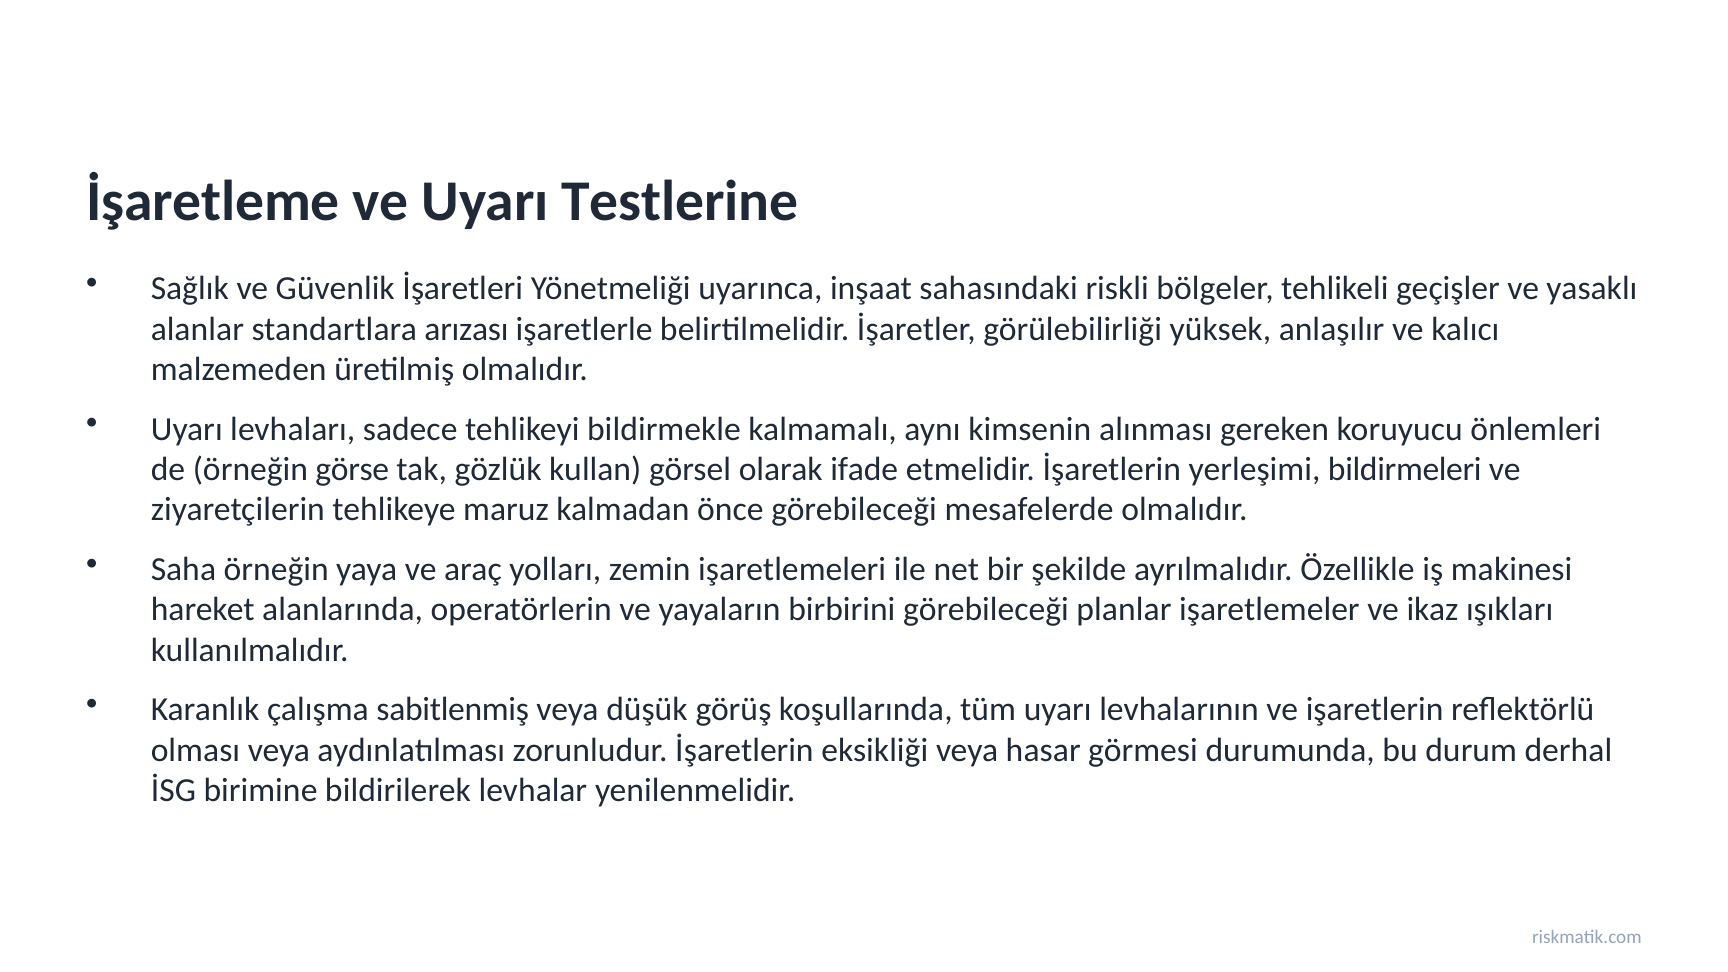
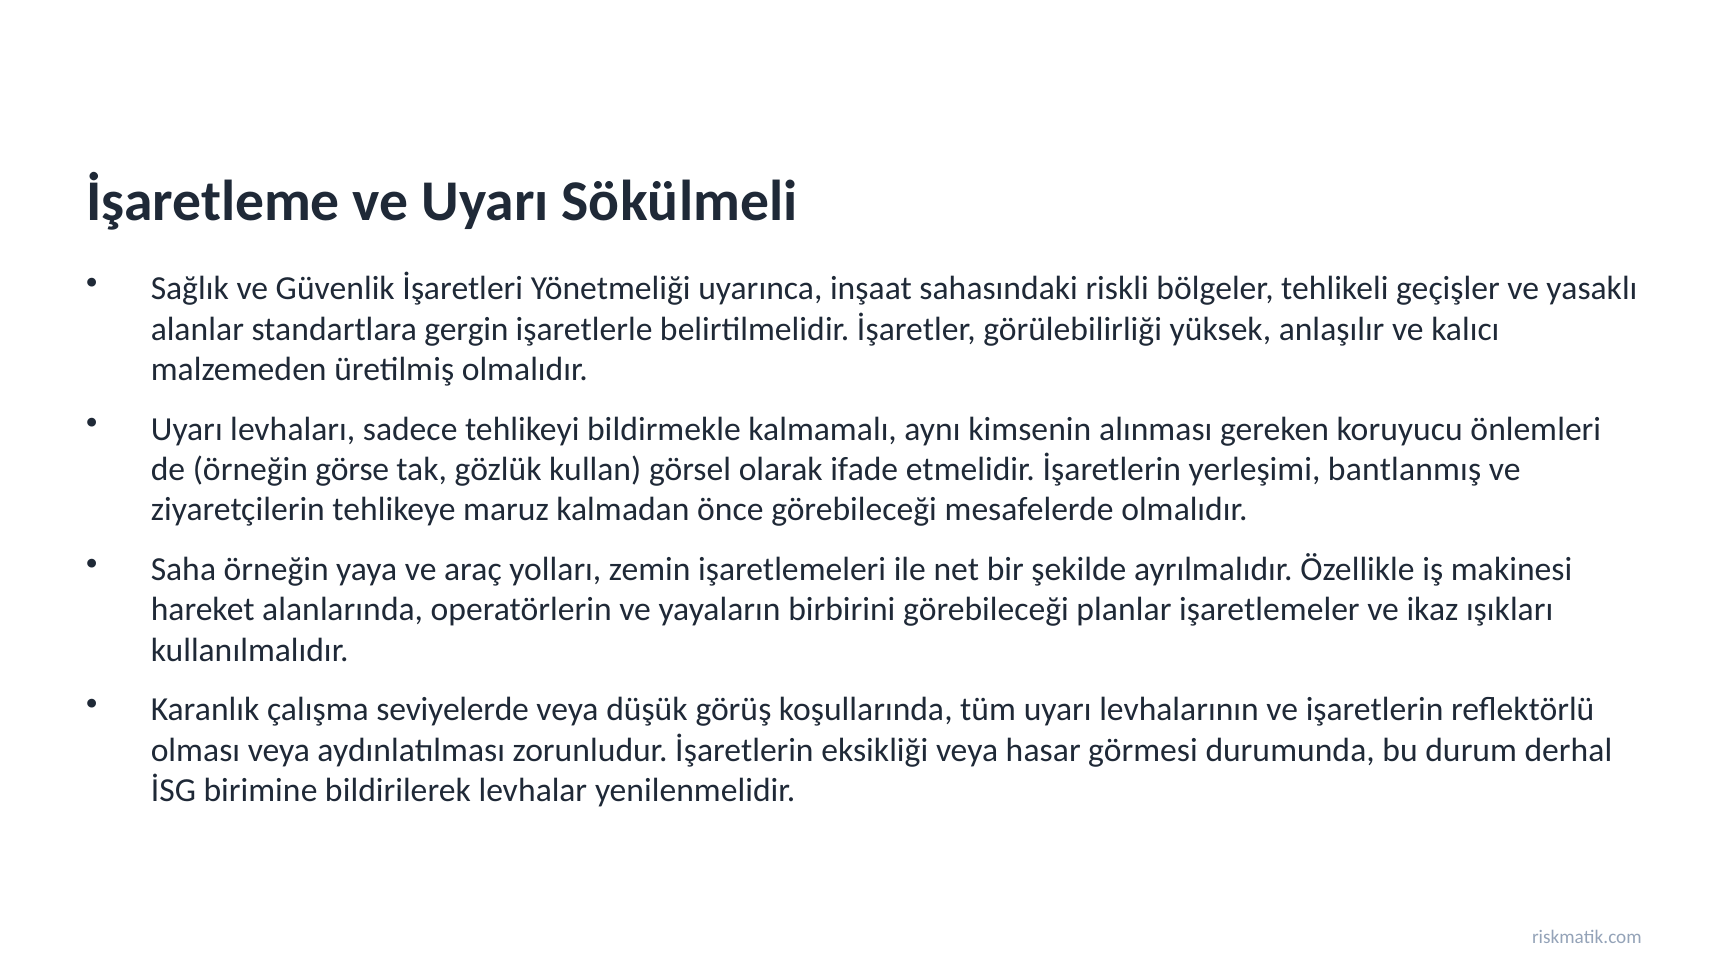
Testlerine: Testlerine -> Sökülmeli (680, 202)
arızası: arızası -> gergin (466, 329)
bildirmeleri: bildirmeleri -> bantlanmış (1405, 469)
sabitlenmiş: sabitlenmiş -> seviyelerde (453, 710)
